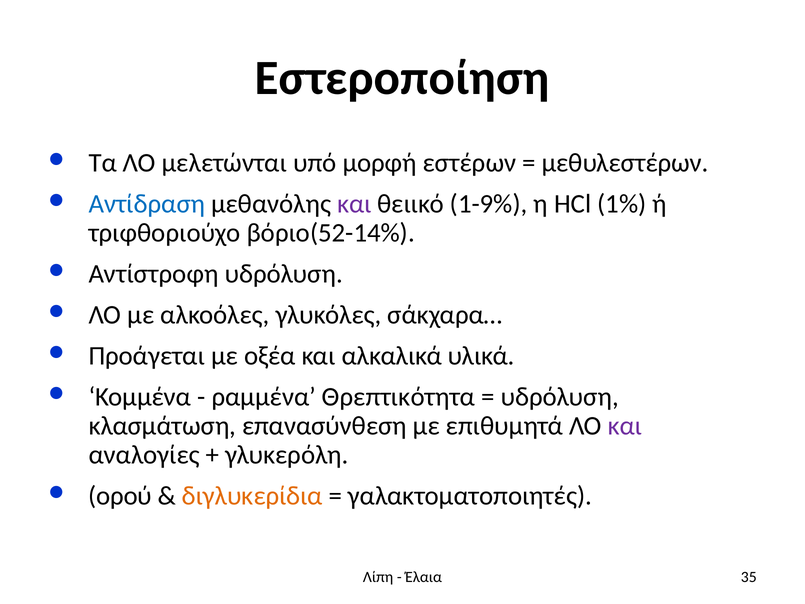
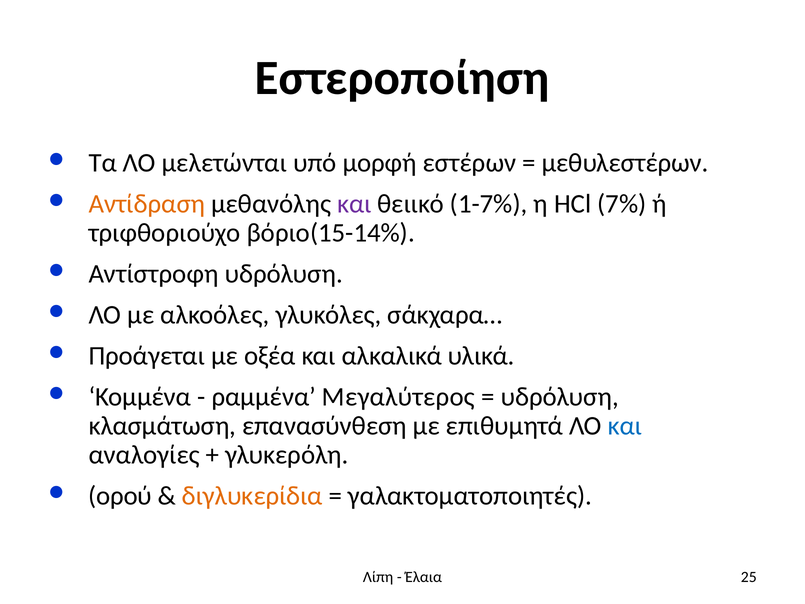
Αντίδραση colour: blue -> orange (147, 204)
1-9%: 1-9% -> 1-7% (489, 204)
1%: 1% -> 7% (622, 204)
βόριο(52-14%: βόριο(52-14% -> βόριο(15-14% (331, 233)
Θρεπτικότητα: Θρεπτικότητα -> Μεγαλύτερος (398, 397)
και colour: purple -> blue (625, 426)
35: 35 -> 25 (749, 577)
